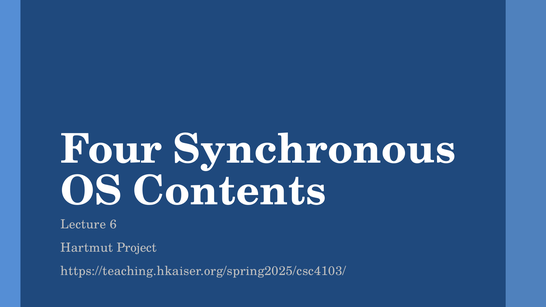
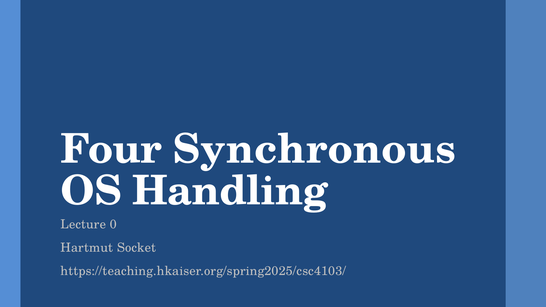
Contents: Contents -> Handling (230, 191)
6: 6 -> 0 (113, 224)
Project: Project -> Socket (137, 248)
